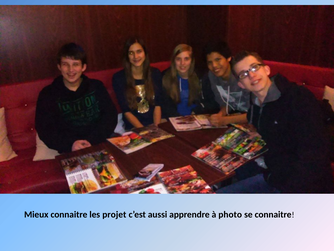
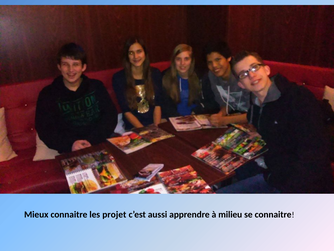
photo: photo -> milieu (230, 214)
